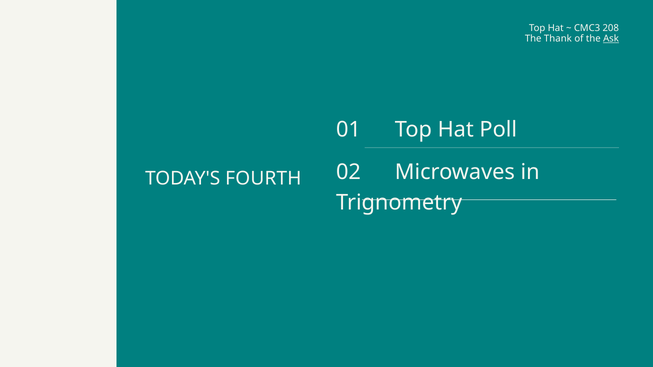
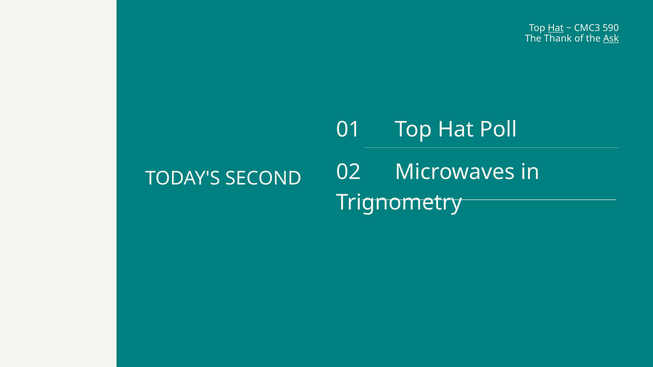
Hat underline: none -> present (556, 28)
208: 208 -> 590 (611, 28)
FOURTH: FOURTH -> SECOND (263, 179)
